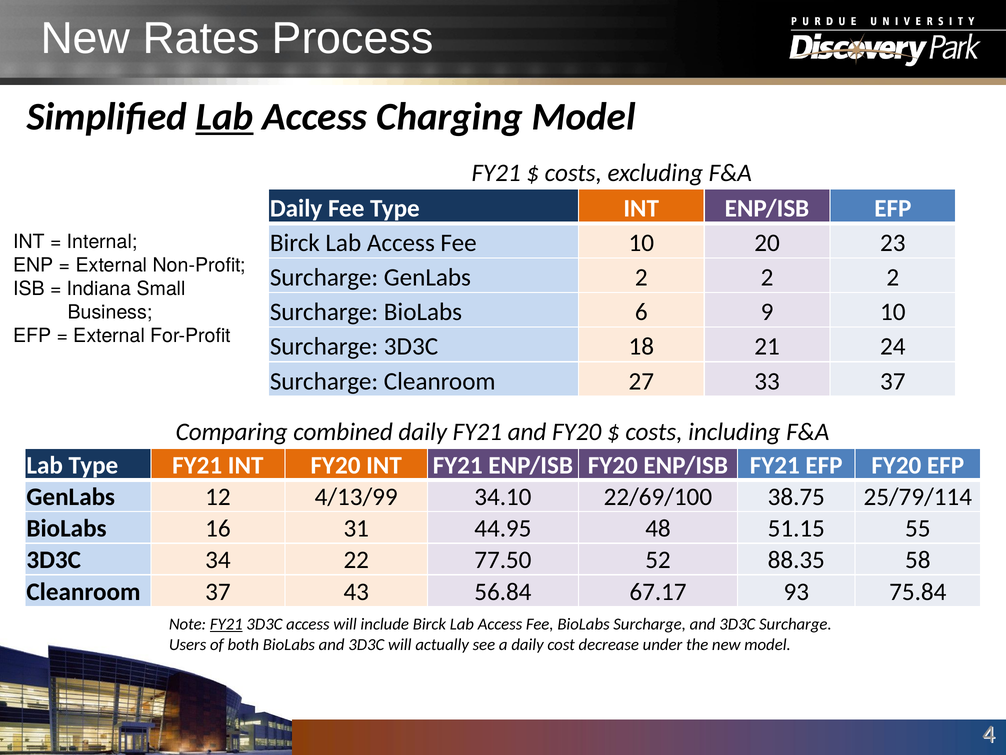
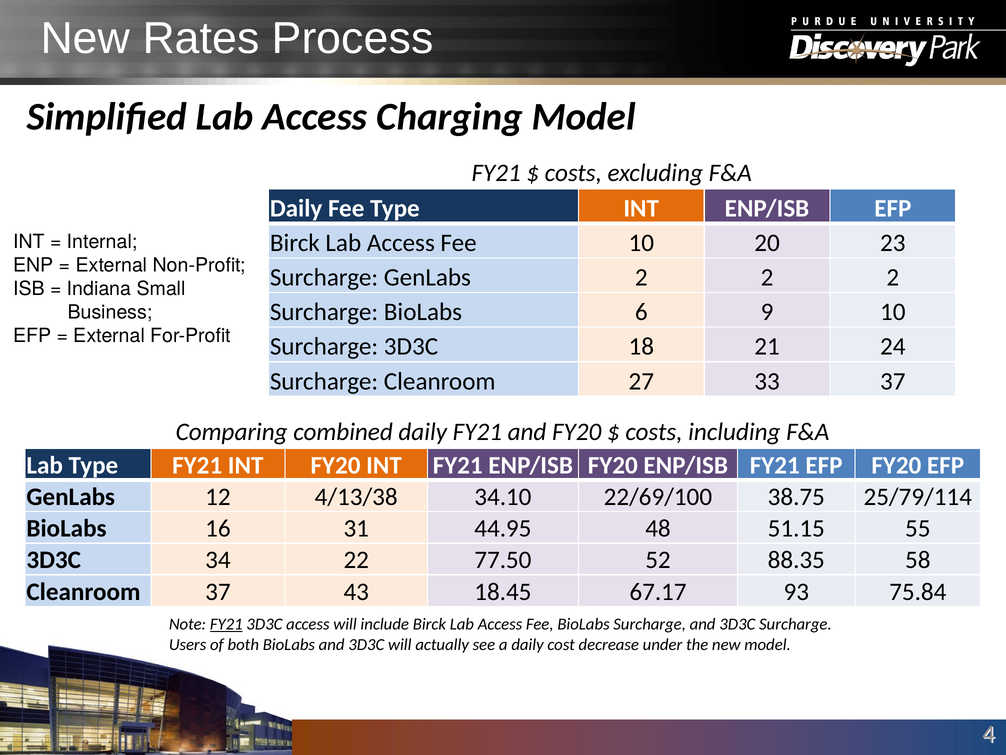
Lab underline: present -> none (225, 117)
4/13/99: 4/13/99 -> 4/13/38 (356, 497)
56.84: 56.84 -> 18.45 (503, 591)
